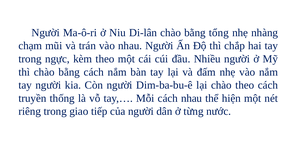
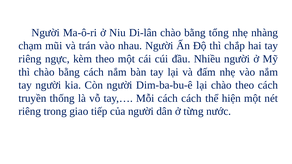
trong: trong -> riêng (30, 59)
cách nhau: nhau -> cách (191, 98)
